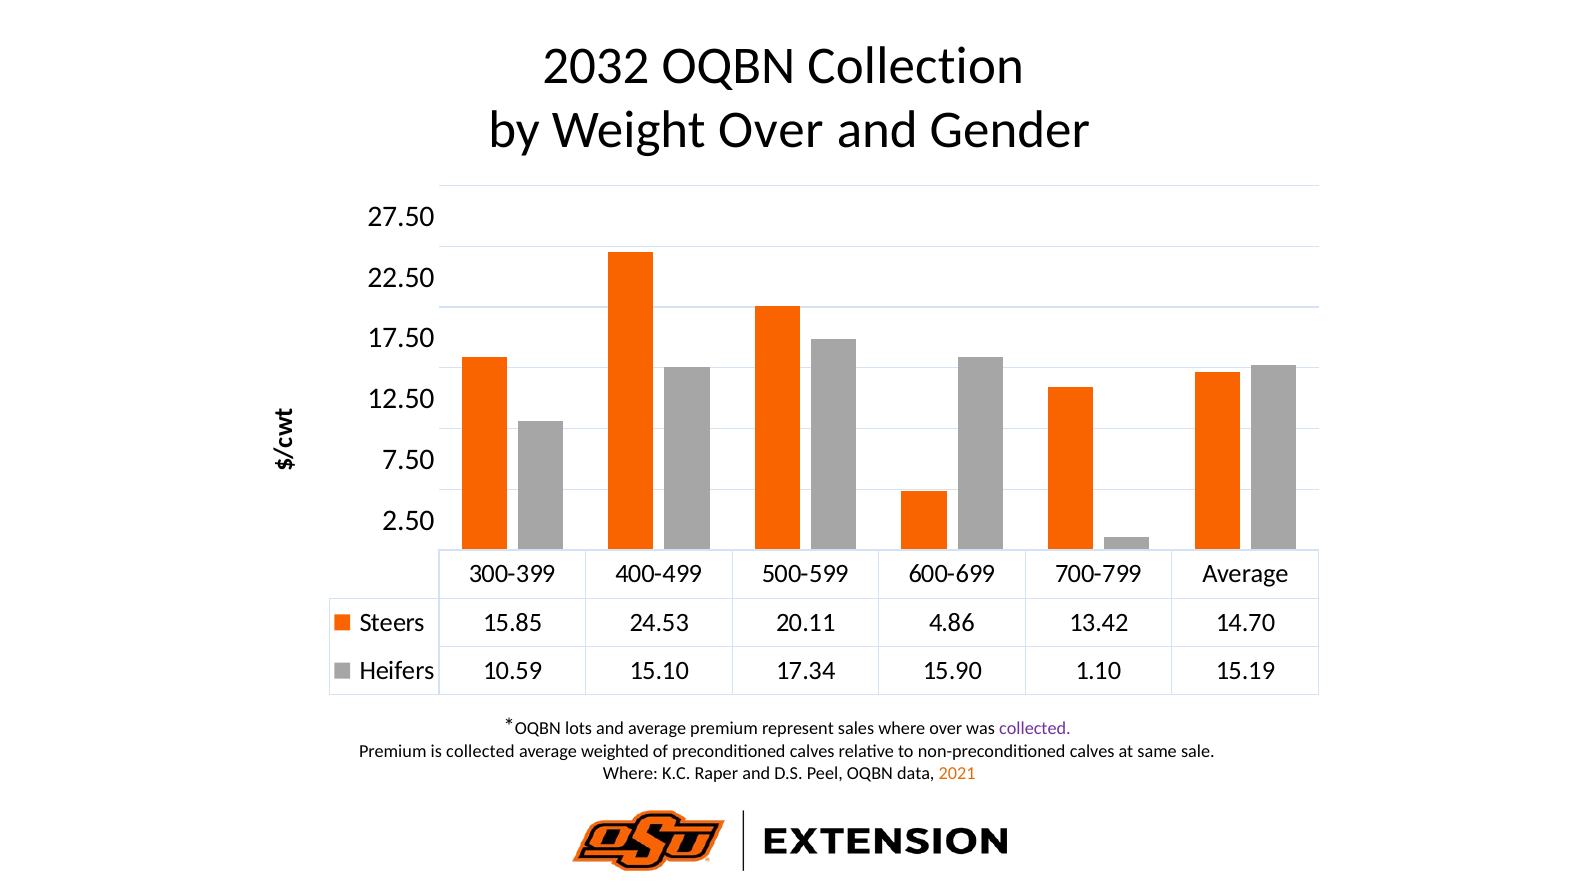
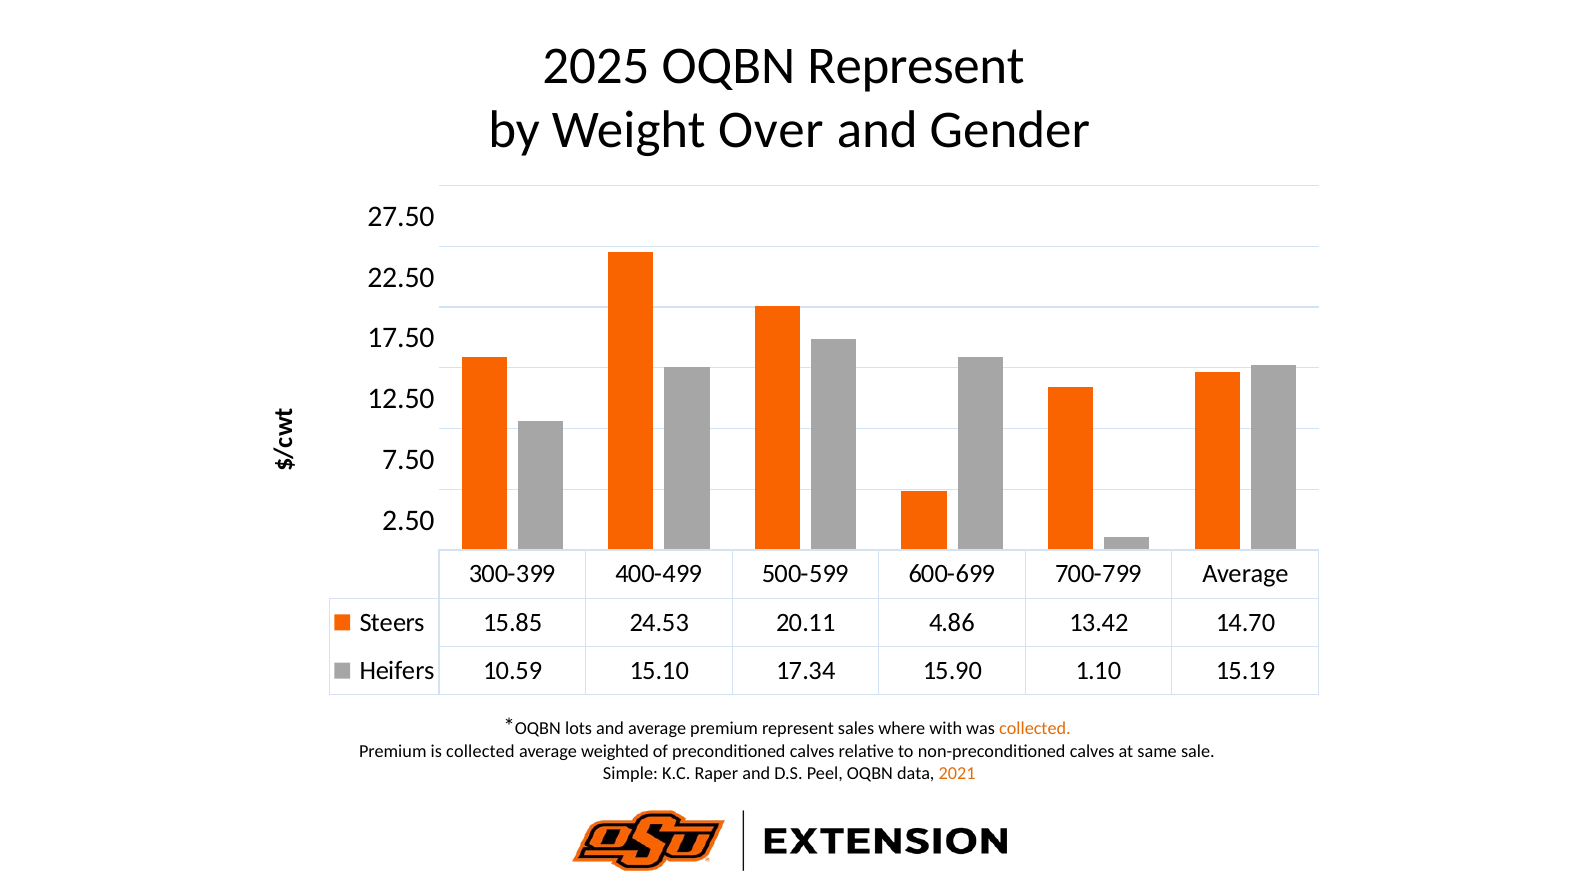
2032: 2032 -> 2025 (596, 66)
OQBN Collection: Collection -> Represent (916, 66)
where over: over -> with (946, 728)
collected colour: purple -> orange (1035, 728)
Where: Where -> Simple (630, 773)
